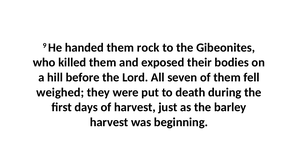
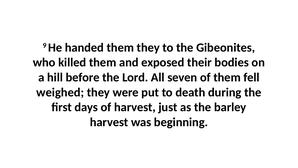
them rock: rock -> they (148, 47)
